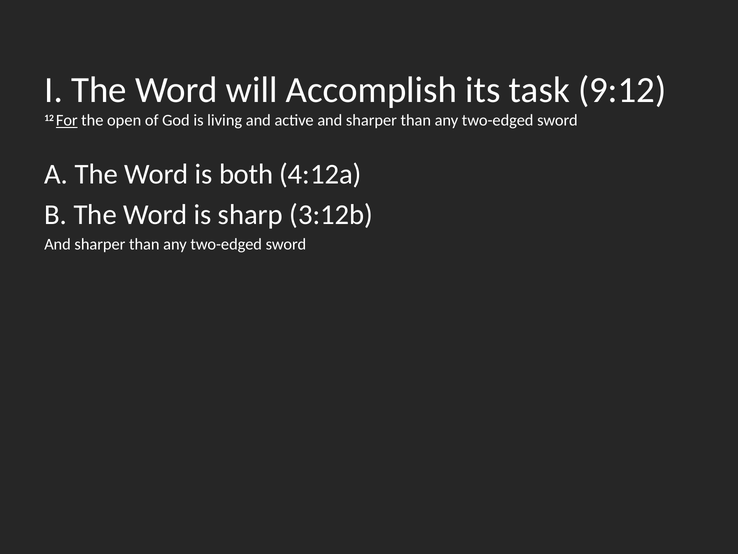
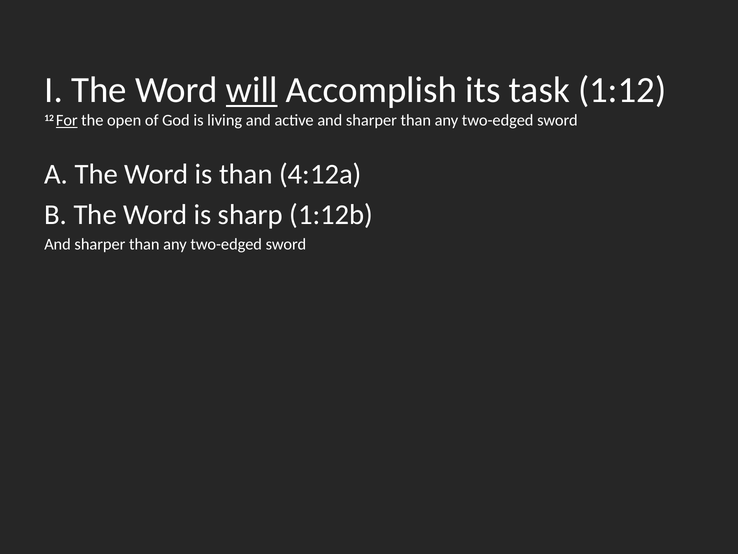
will underline: none -> present (252, 90)
9:12: 9:12 -> 1:12 (622, 90)
is both: both -> than (246, 174)
3:12b: 3:12b -> 1:12b (331, 214)
